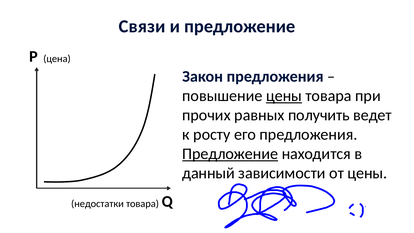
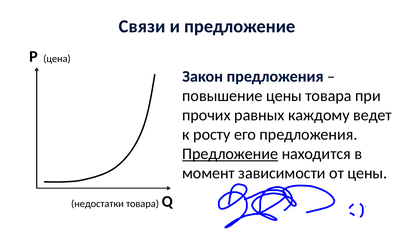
цены underline: present -> none (284, 96)
получить: получить -> каждому (319, 115)
данный: данный -> момент (208, 173)
